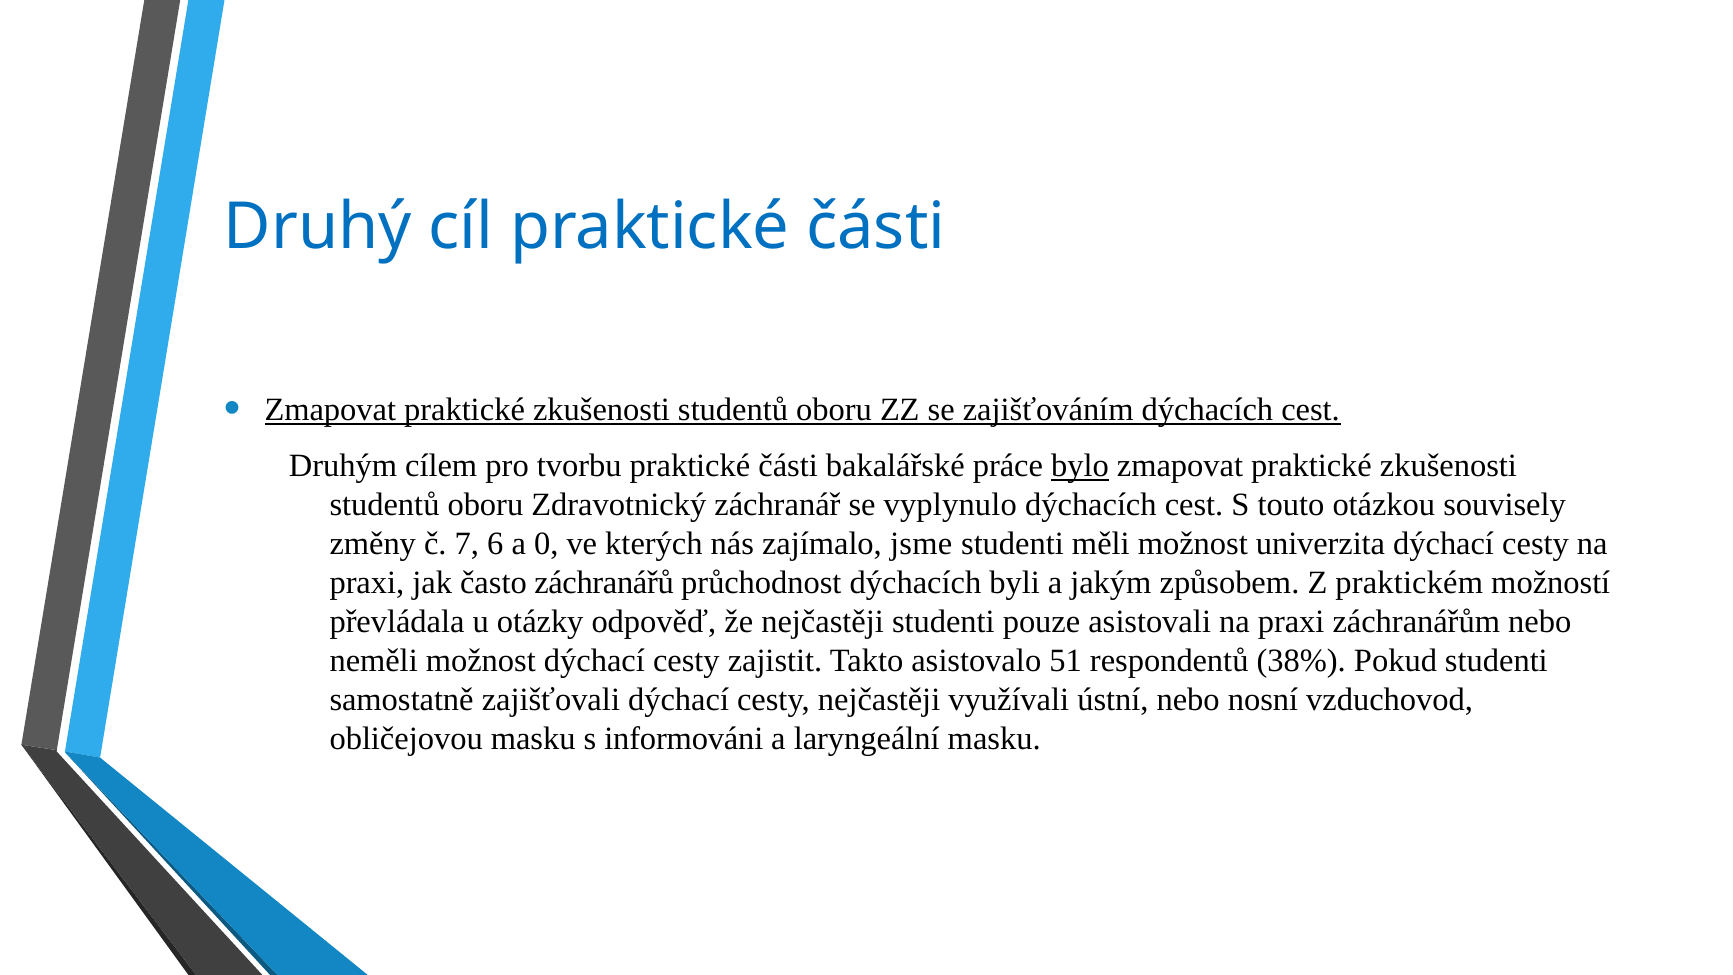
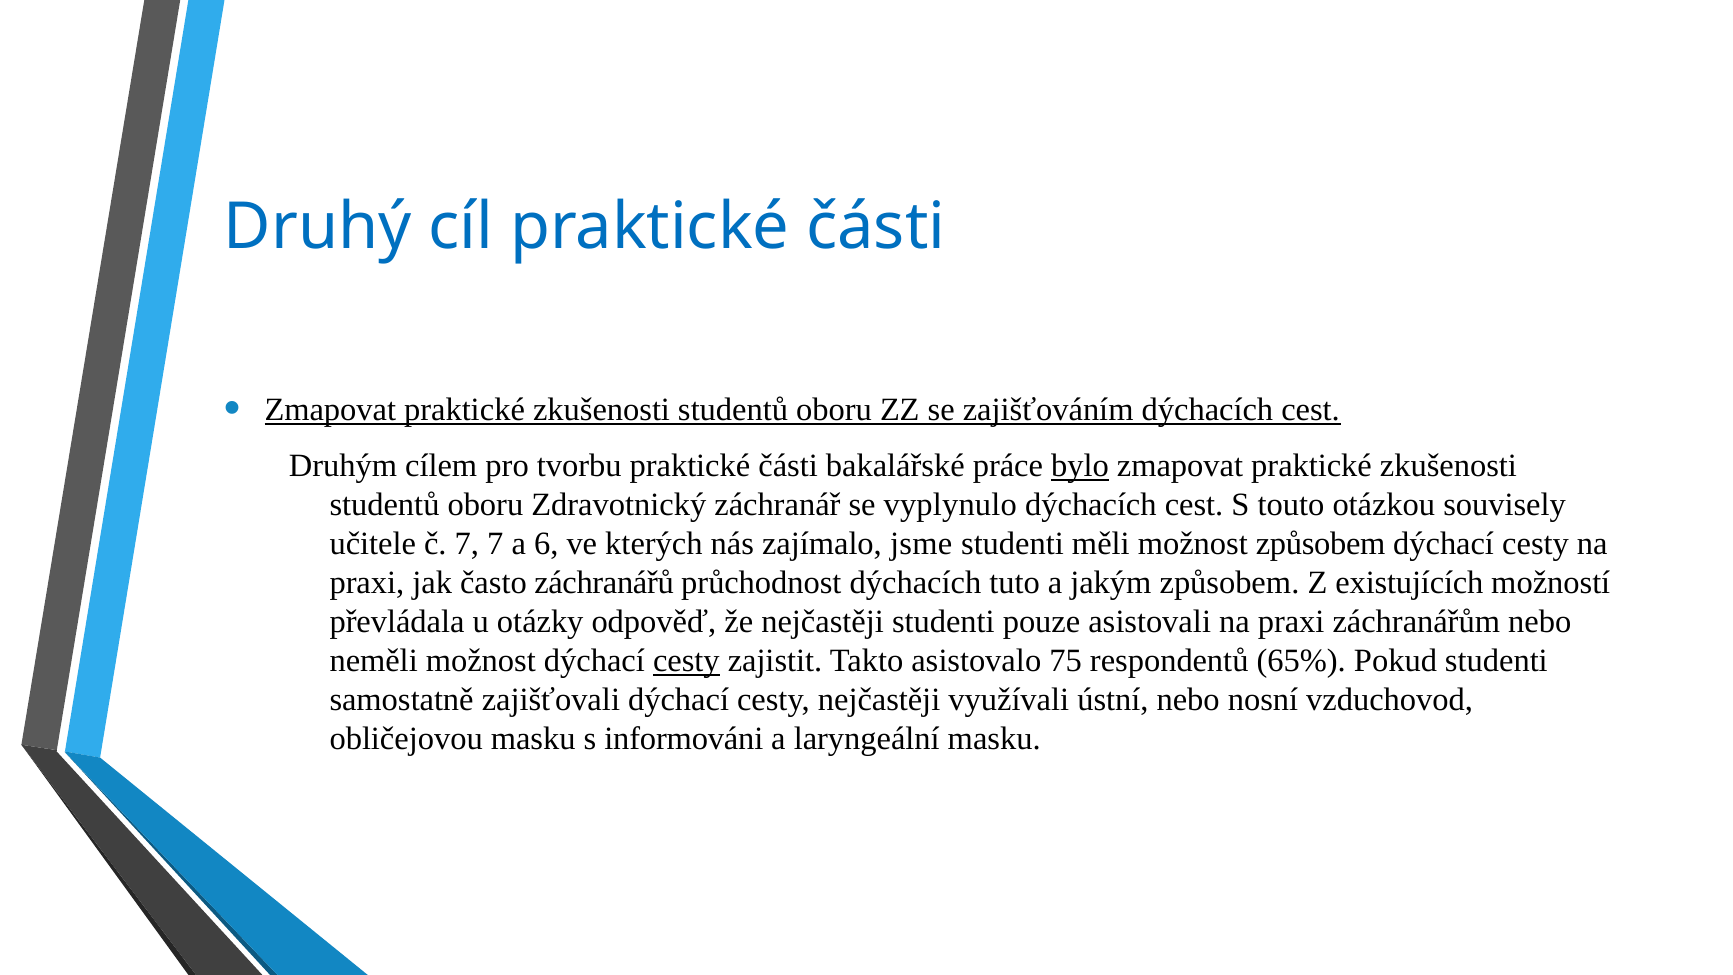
změny: změny -> učitele (373, 544)
7 6: 6 -> 7 (495, 544)
0: 0 -> 6 (546, 544)
možnost univerzita: univerzita -> způsobem (1321, 544)
byli: byli -> tuto (1015, 583)
praktickém: praktickém -> existujících (1409, 583)
cesty underline: none -> present (686, 661)
51: 51 -> 75 (1066, 661)
38%: 38% -> 65% (1301, 661)
